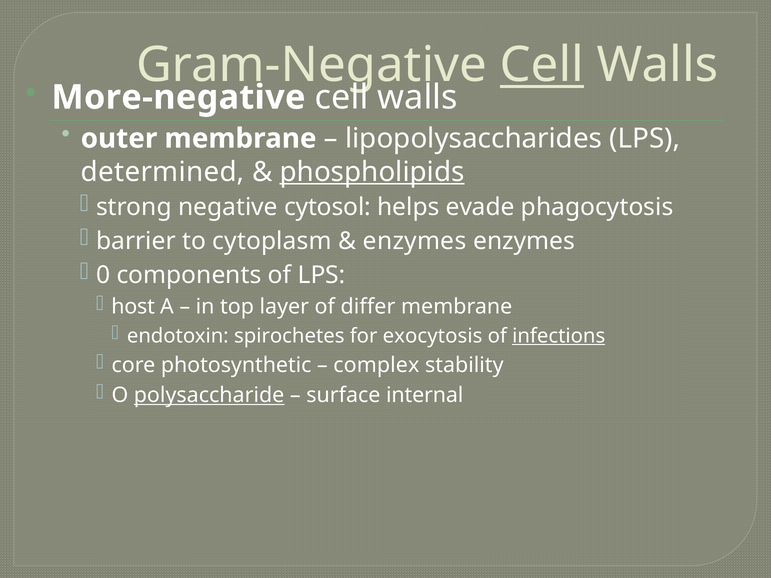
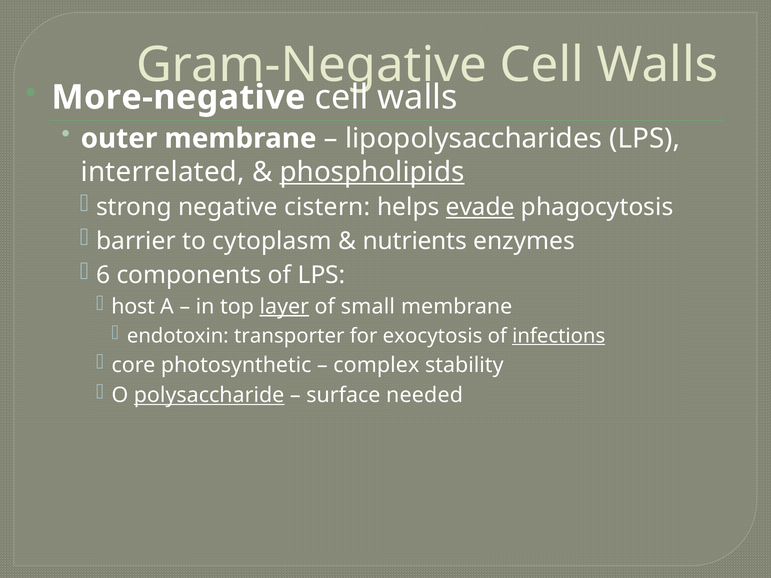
Cell underline: present -> none (542, 65)
determined: determined -> interrelated (163, 172)
cytosol: cytosol -> cistern (327, 207)
evade underline: none -> present (480, 207)
enzymes: enzymes -> nutrients (415, 241)
0: 0 -> 6 (103, 275)
layer underline: none -> present (284, 307)
differ: differ -> small (368, 307)
spirochetes: spirochetes -> transporter (289, 336)
internal: internal -> needed (425, 395)
